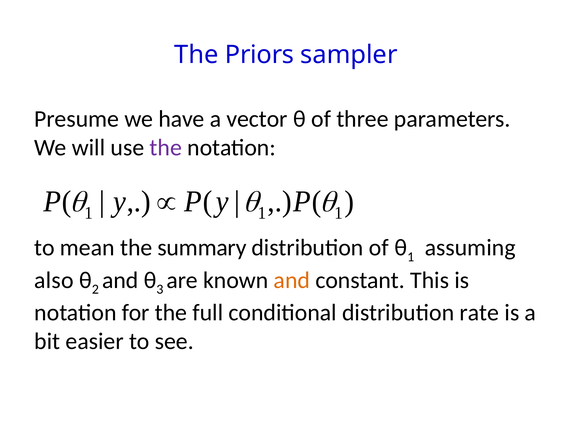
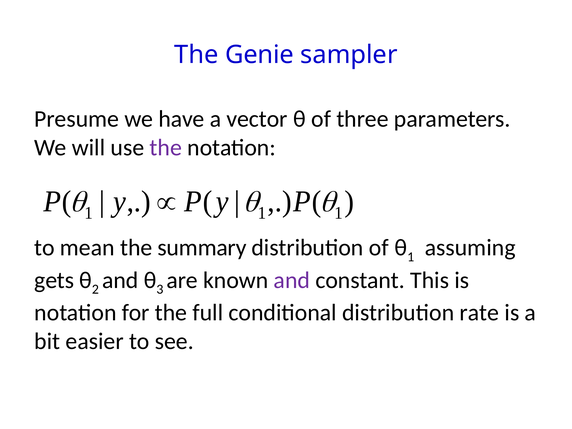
Priors: Priors -> Genie (259, 55)
also: also -> gets (54, 280)
and colour: orange -> purple (292, 280)
